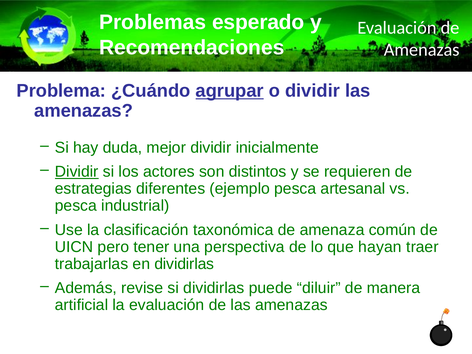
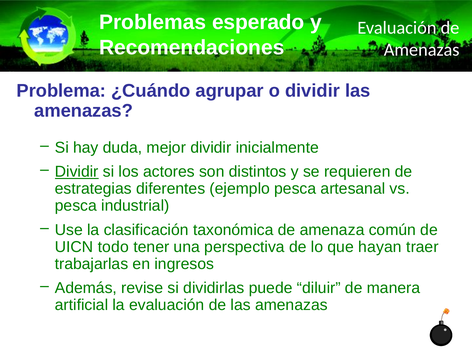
agrupar underline: present -> none (230, 91)
pero: pero -> todo (113, 247)
en dividirlas: dividirlas -> ingresos (184, 264)
